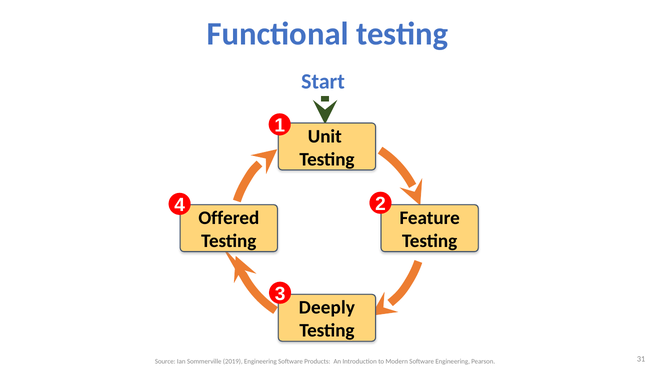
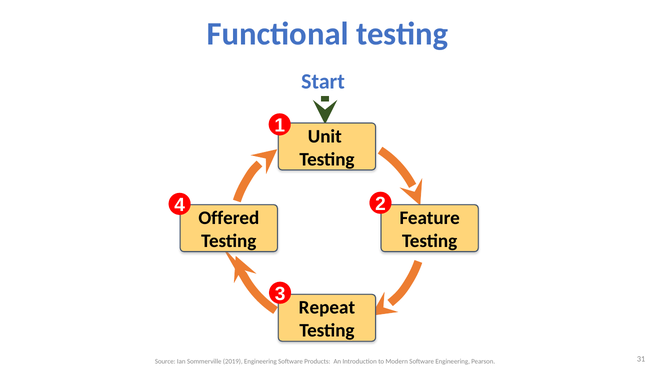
Deeply: Deeply -> Repeat (327, 308)
